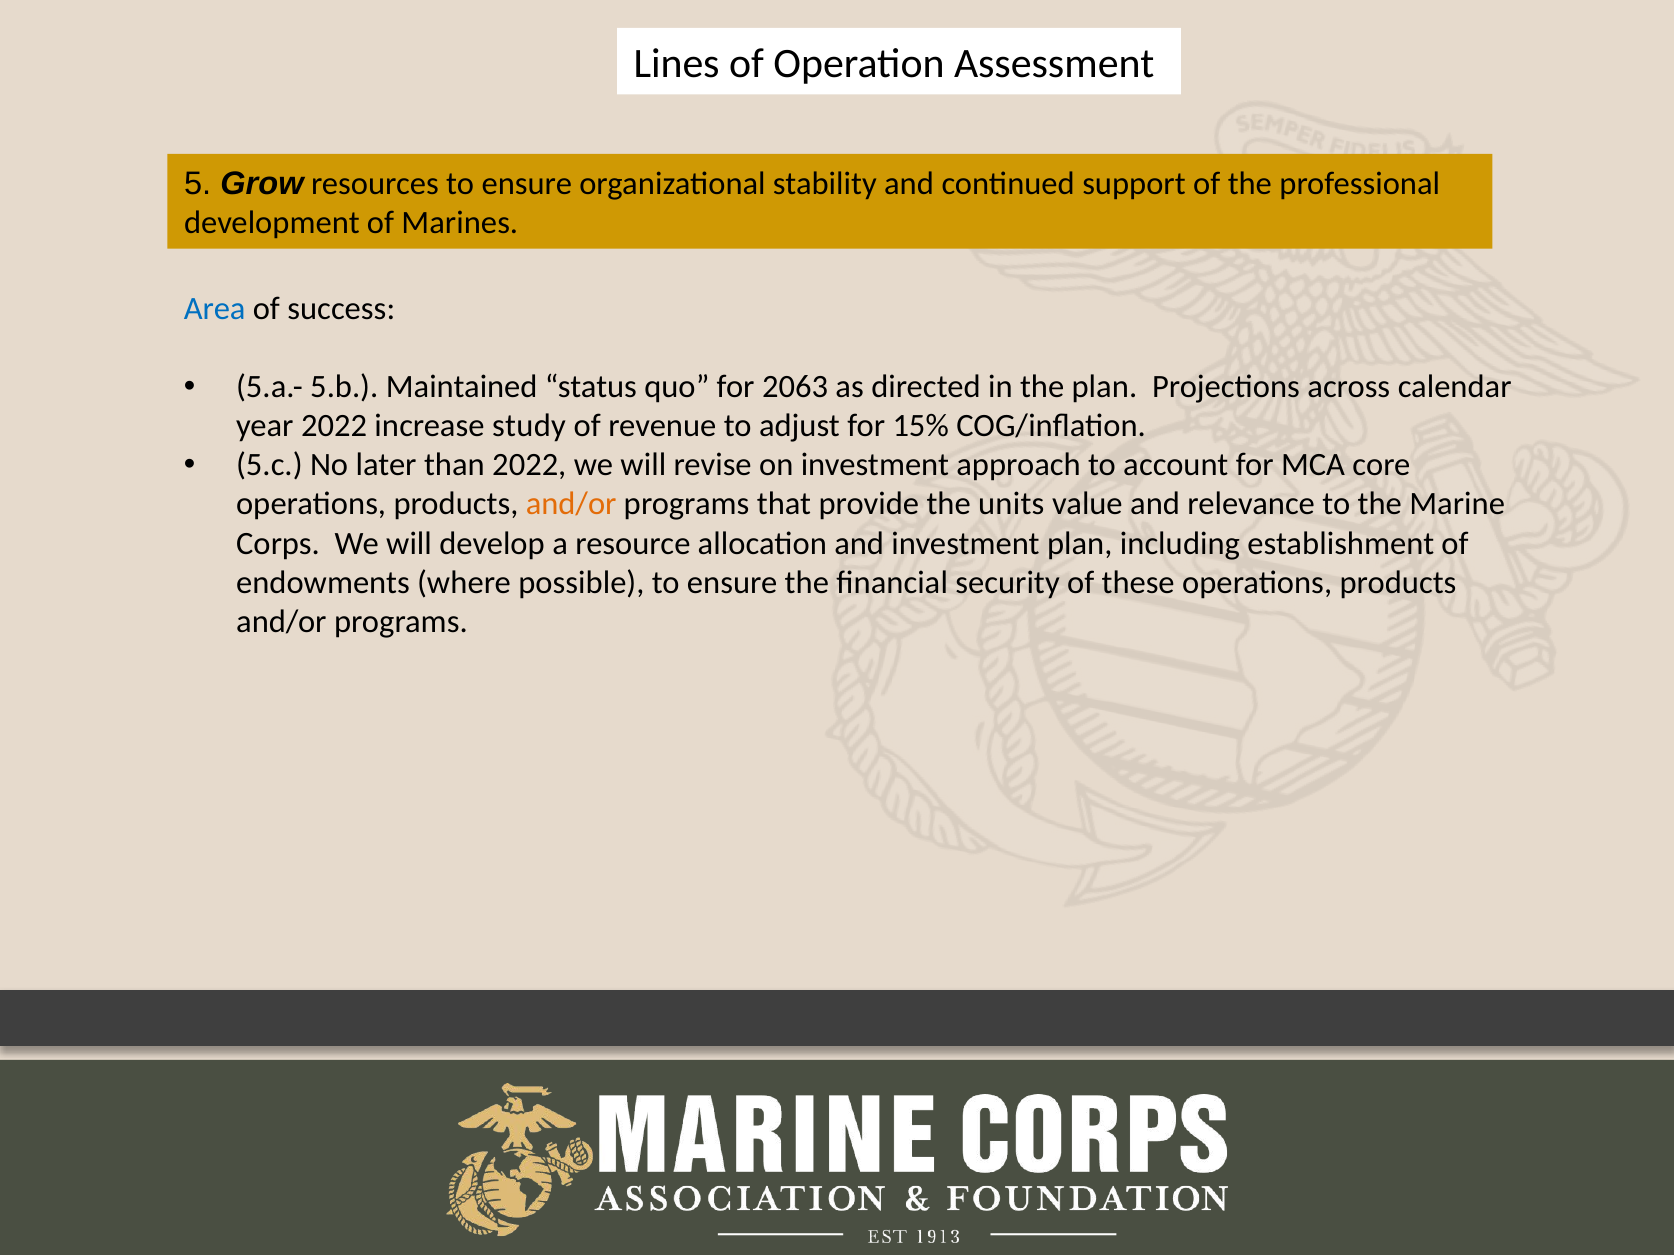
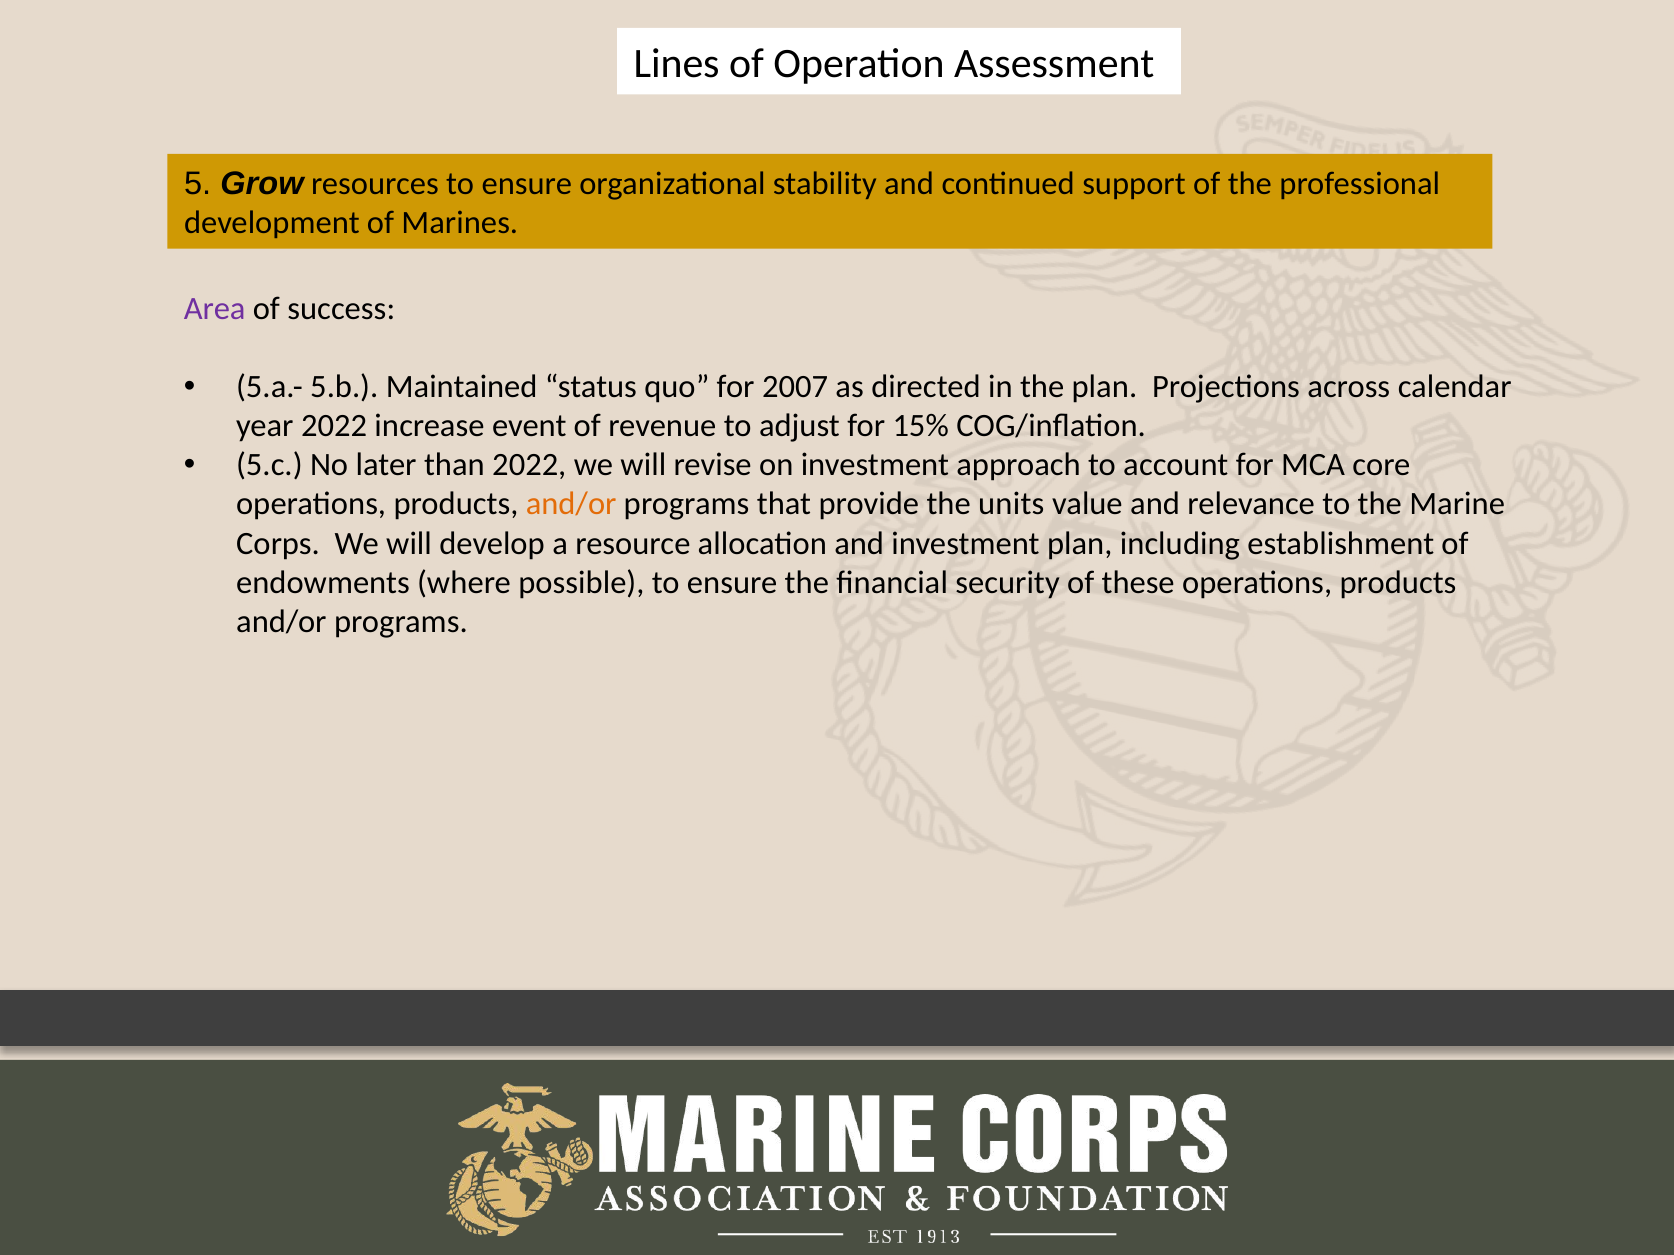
Area colour: blue -> purple (215, 309)
2063: 2063 -> 2007 (795, 387)
study: study -> event (529, 426)
